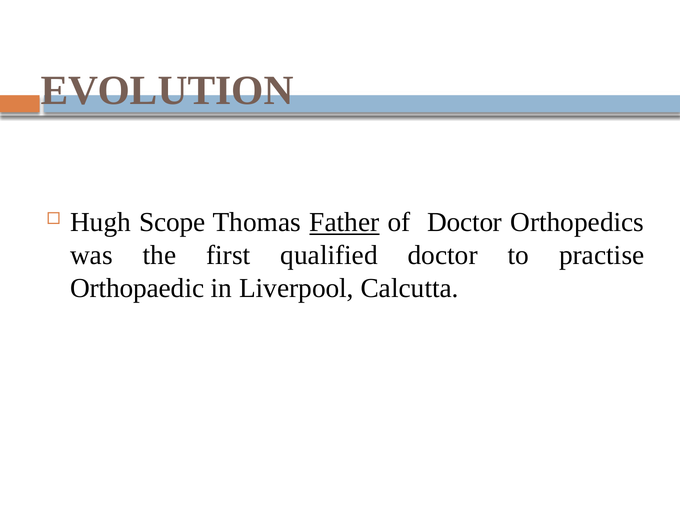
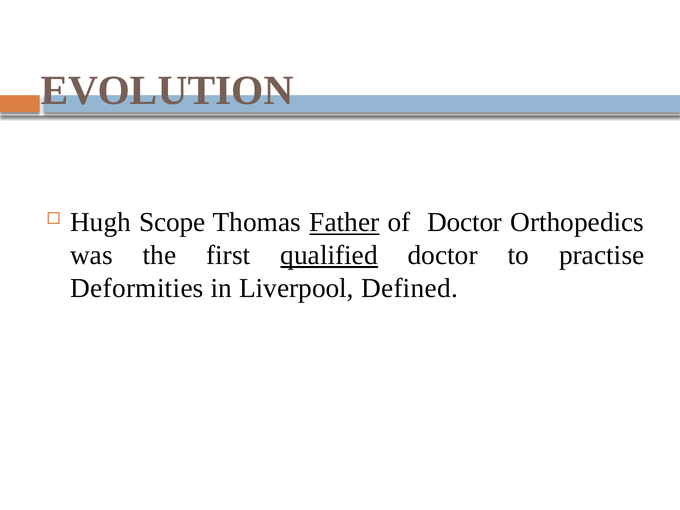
qualified underline: none -> present (329, 255)
Orthopaedic: Orthopaedic -> Deformities (137, 288)
Calcutta: Calcutta -> Defined (410, 288)
